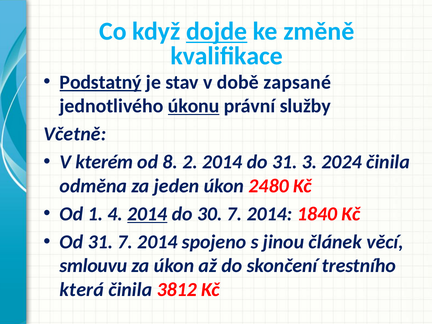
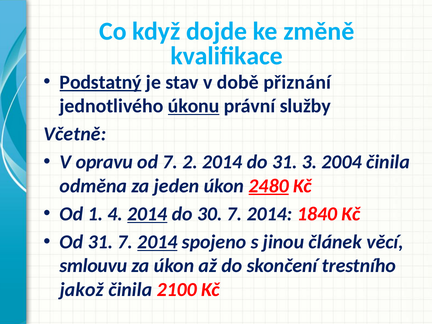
dojde underline: present -> none (217, 31)
zapsané: zapsané -> přiznání (297, 82)
kterém: kterém -> opravu (104, 162)
od 8: 8 -> 7 (170, 162)
2024: 2024 -> 2004 (342, 162)
2480 underline: none -> present (269, 186)
2014 underline: none -> present (157, 242)
která: která -> jakož (82, 290)
3812: 3812 -> 2100 (177, 290)
